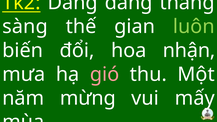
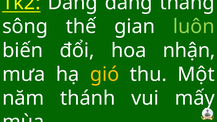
sàng: sàng -> sông (25, 27)
gió colour: pink -> yellow (105, 74)
mừng: mừng -> thánh (88, 98)
